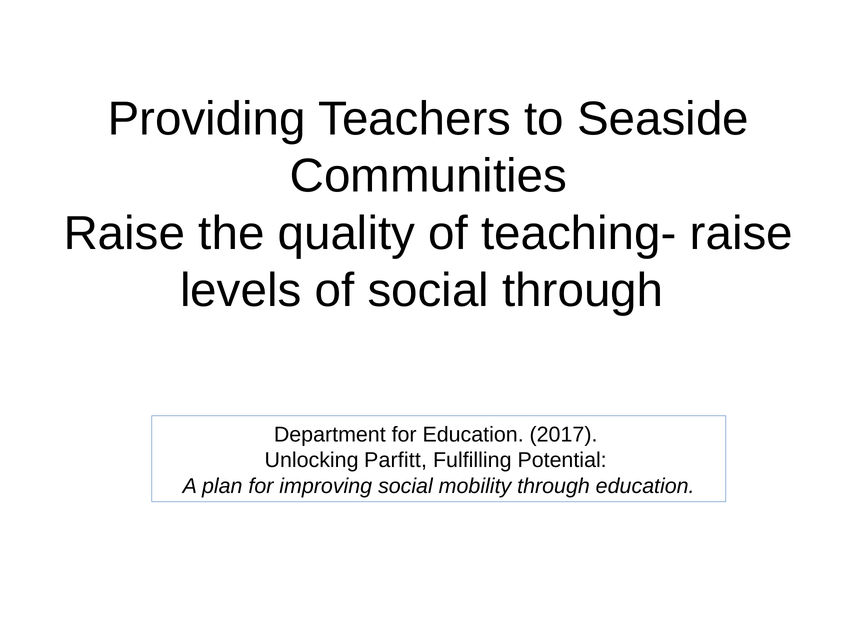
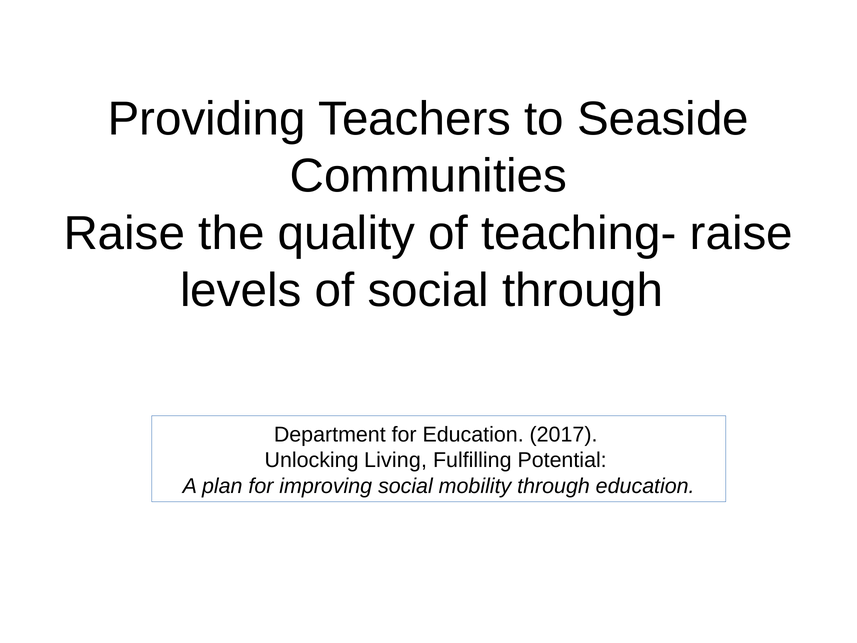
Parfitt: Parfitt -> Living (396, 460)
